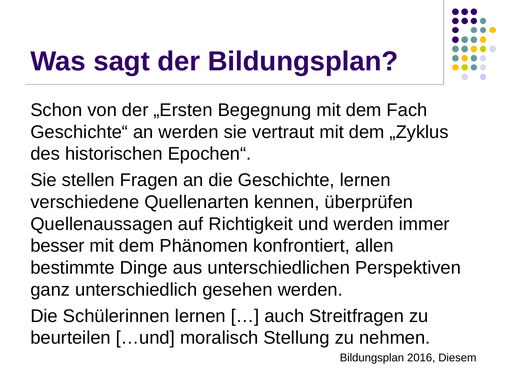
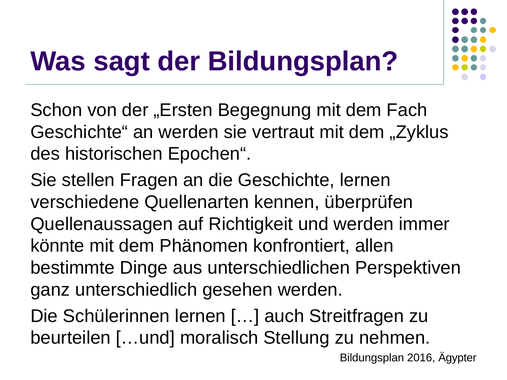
besser: besser -> könnte (57, 246)
Diesem: Diesem -> Ägypter (457, 358)
